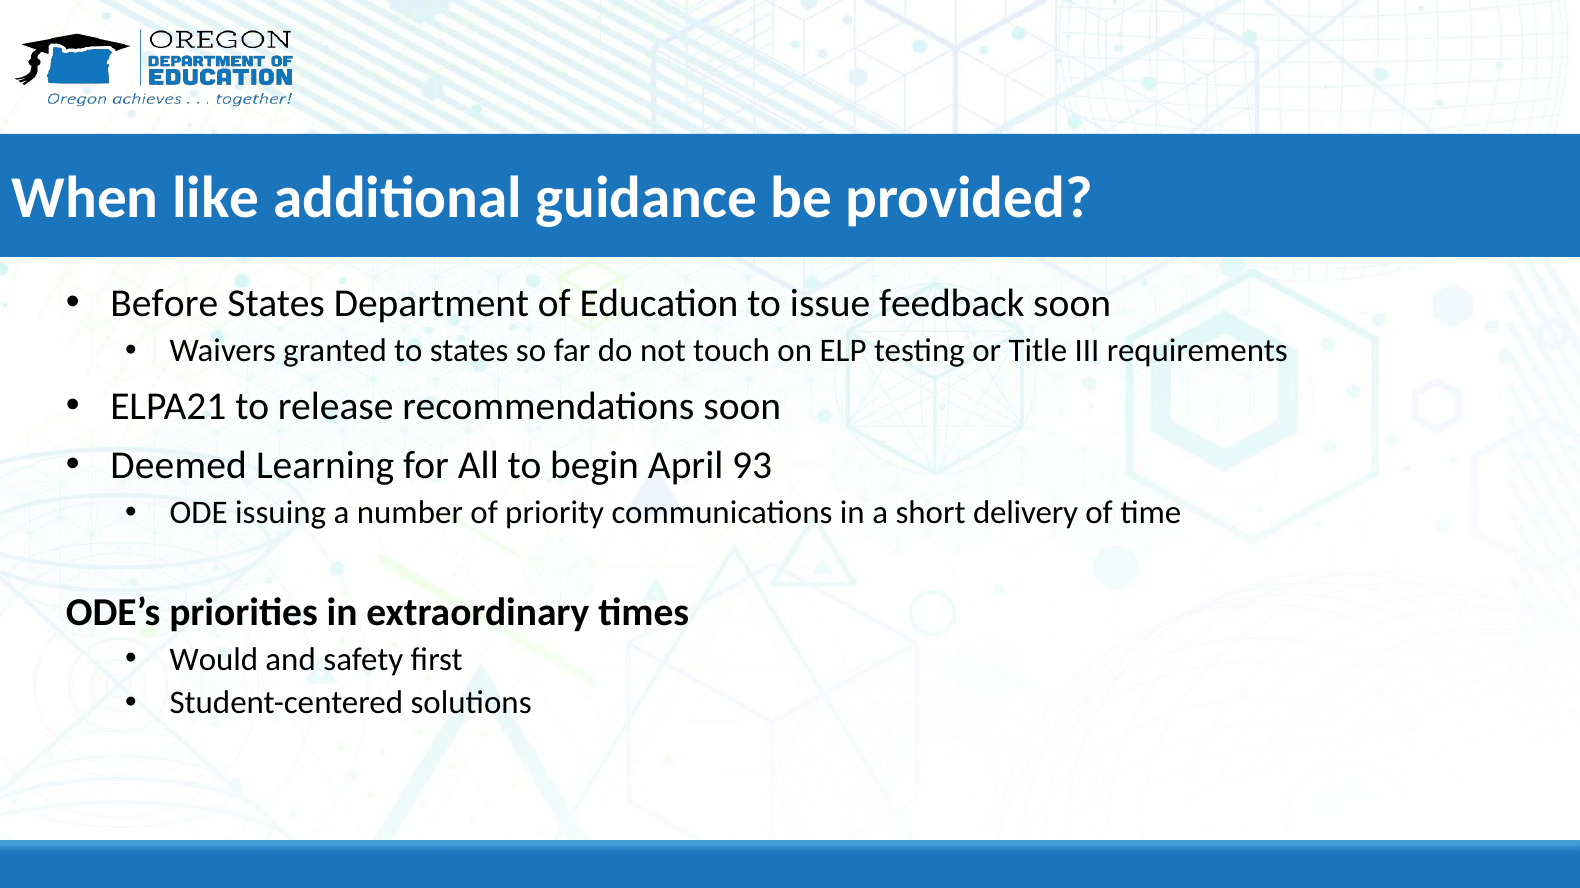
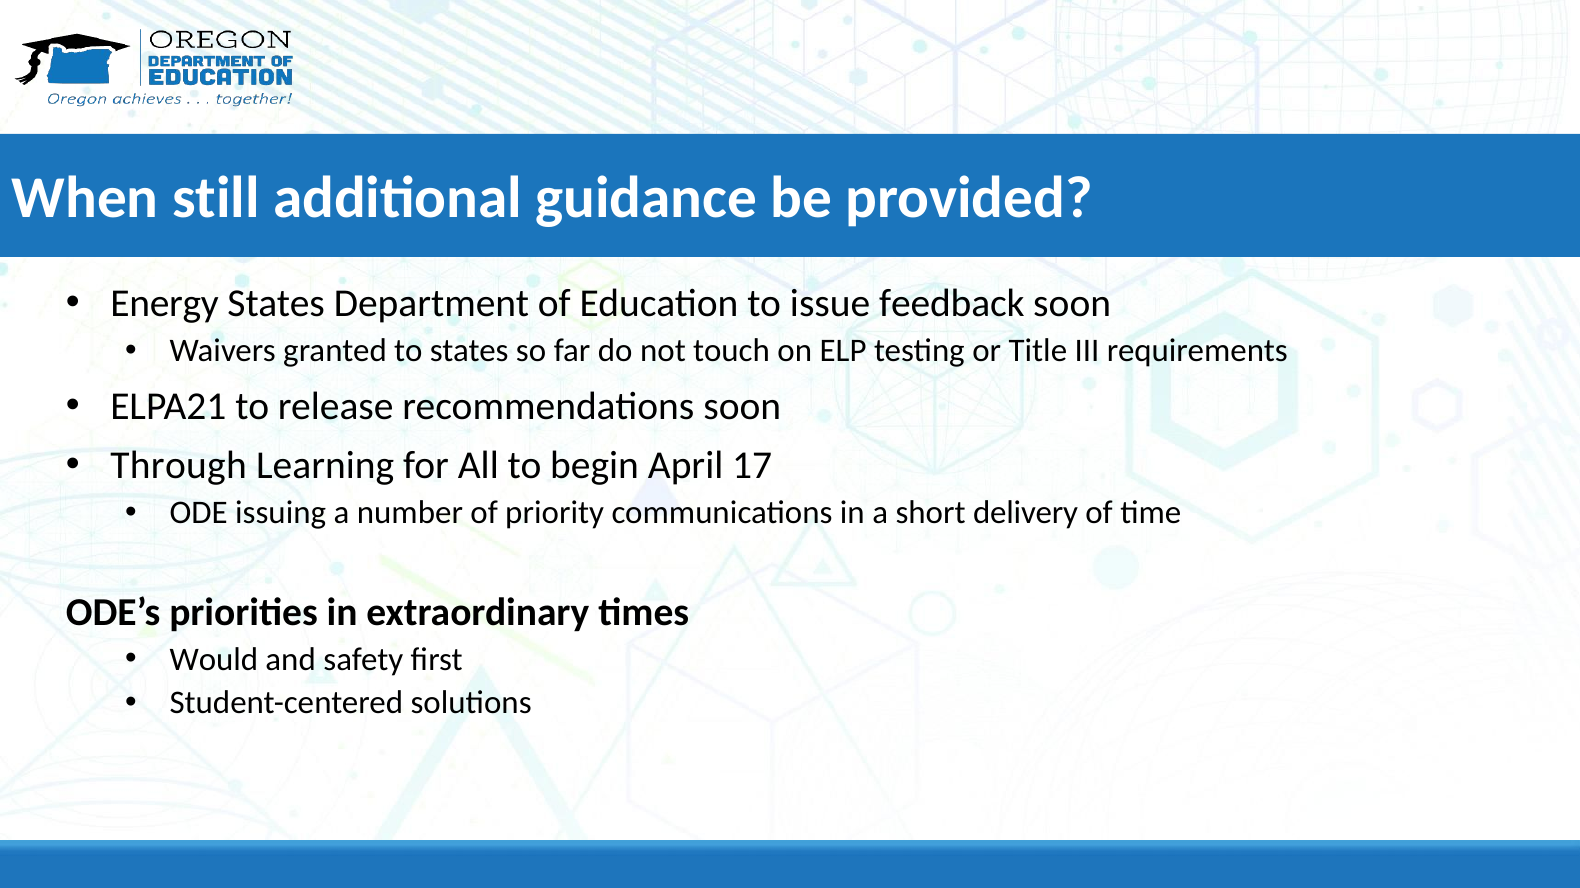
like: like -> still (216, 199)
Before: Before -> Energy (165, 304)
Deemed: Deemed -> Through (179, 466)
93: 93 -> 17 (752, 466)
